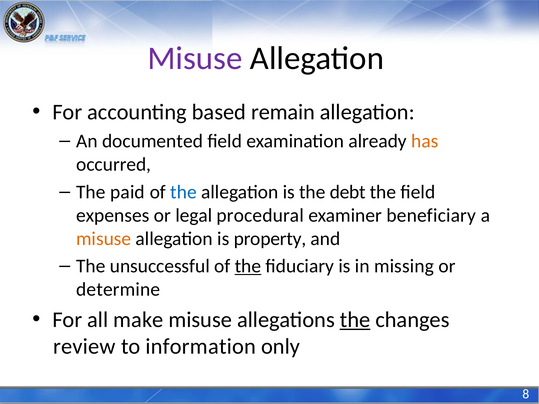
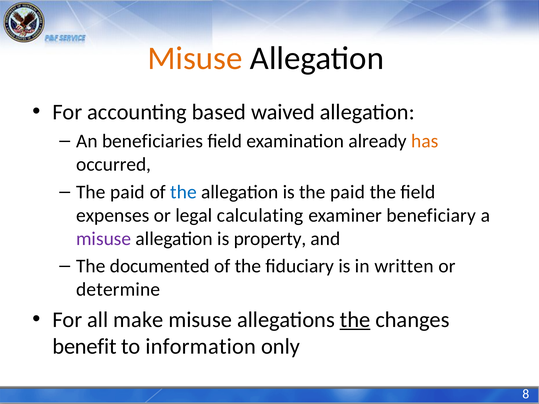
Misuse colour: purple -> orange (195, 58)
remain: remain -> waived (283, 112)
documented: documented -> beneficiaries (153, 141)
is the debt: debt -> paid (348, 192)
procedural: procedural -> calculating (260, 215)
misuse colour: orange -> purple (104, 239)
unsuccessful: unsuccessful -> documented (160, 266)
the underline: present -> none (248, 266)
missing: missing -> written (404, 266)
review: review -> benefit (85, 347)
